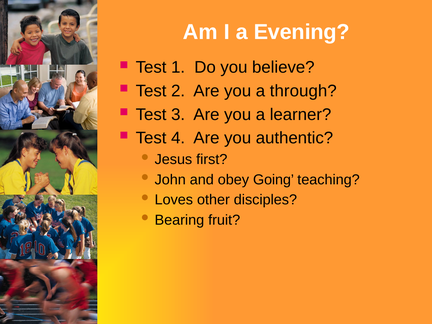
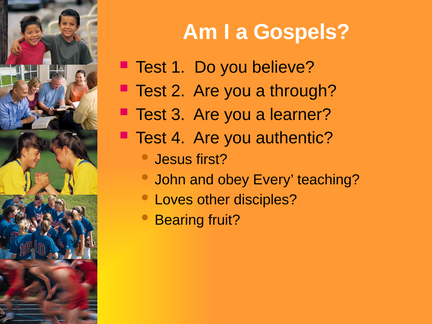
Evening: Evening -> Gospels (302, 32)
Going: Going -> Every (273, 180)
